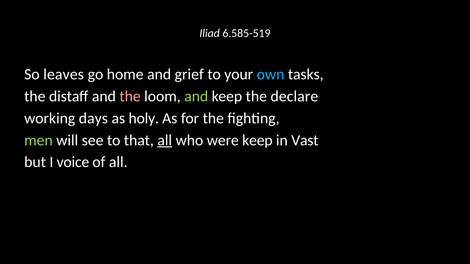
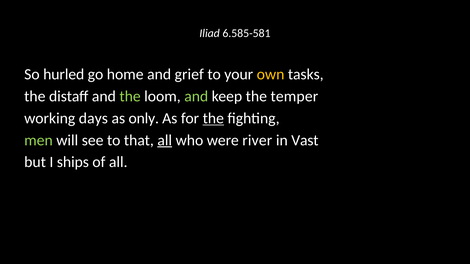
6.585-519: 6.585-519 -> 6.585-581 (246, 33)
leaves: leaves -> hurled (64, 75)
own colour: light blue -> yellow (271, 75)
the colour: pink -> light green (130, 97)
declare: declare -> temper (294, 97)
holy: holy -> only (144, 118)
the underline: none -> present (213, 118)
were keep: keep -> river (257, 140)
voice: voice -> ships (73, 162)
